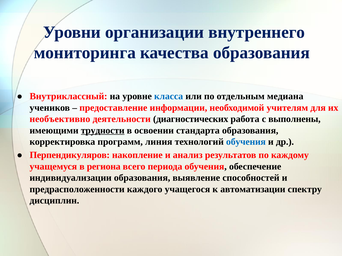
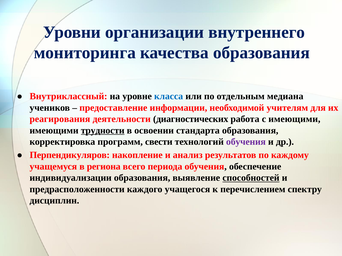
необъективно: необъективно -> реагирования (60, 119)
с выполнены: выполнены -> имеющими (294, 119)
линия: линия -> свести (159, 142)
обучения colour: blue -> purple (246, 142)
способностей underline: none -> present (251, 178)
автоматизации: автоматизации -> перечислением (253, 190)
